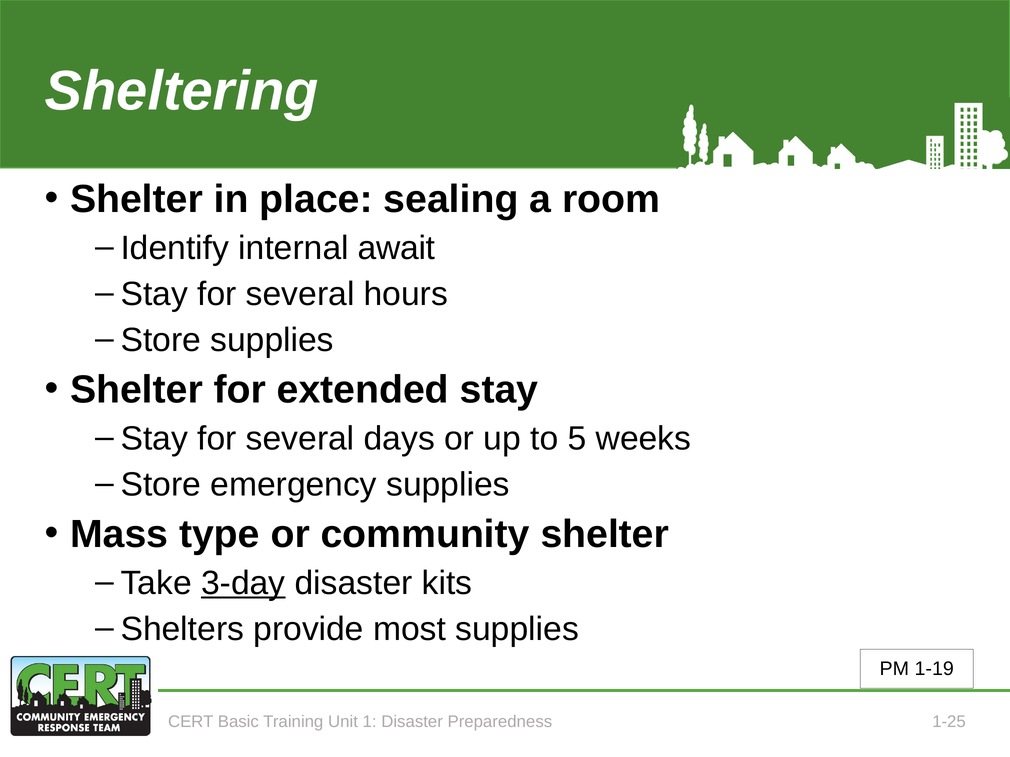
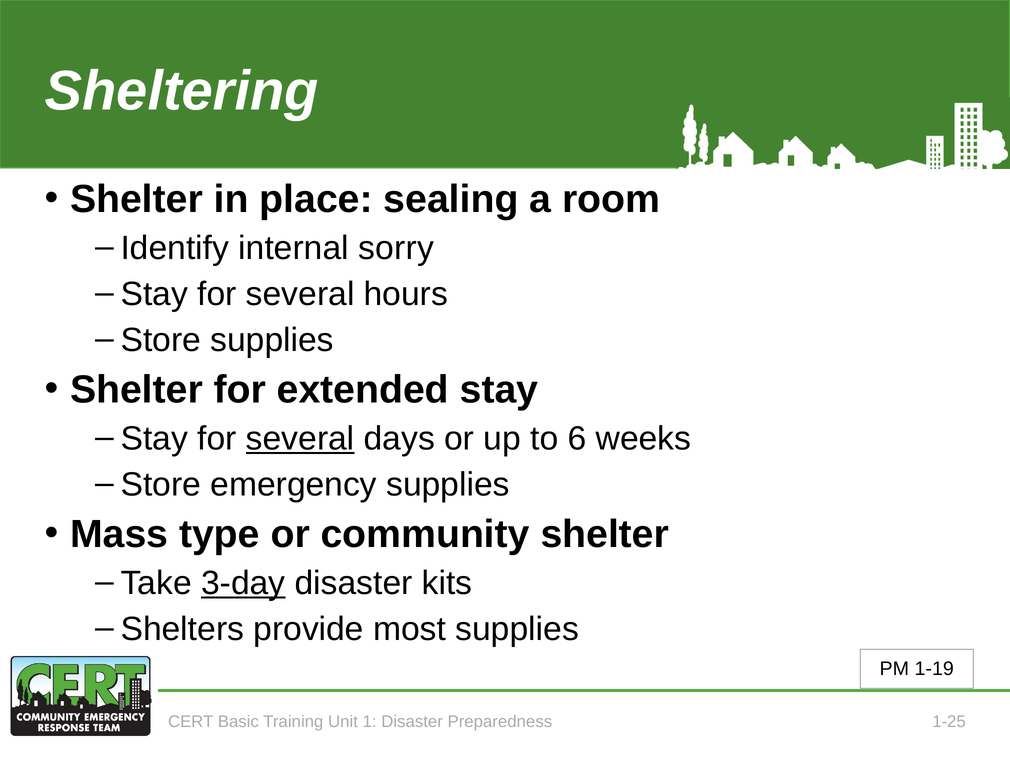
await: await -> sorry (396, 248)
several underline: none -> present (300, 439)
5: 5 -> 6 (577, 439)
